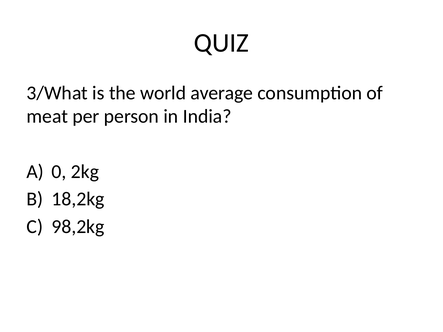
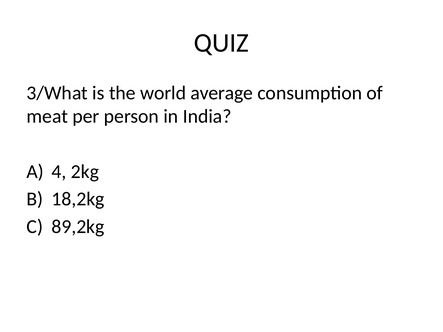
0: 0 -> 4 (59, 172)
98,2kg: 98,2kg -> 89,2kg (78, 227)
